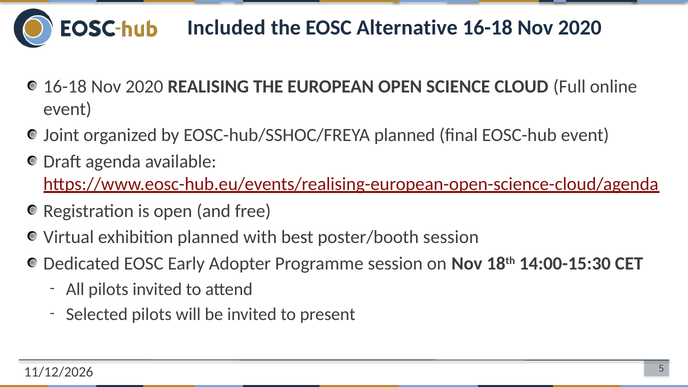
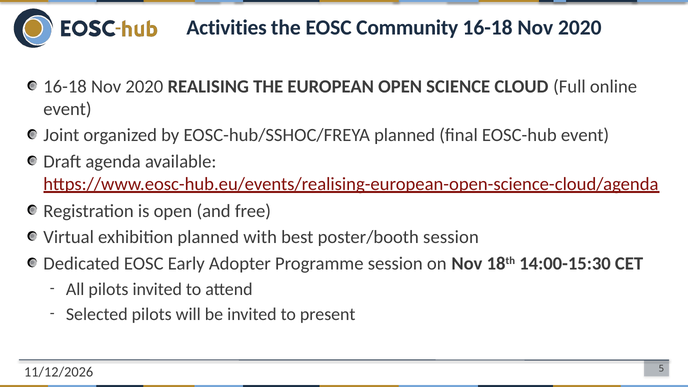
Included: Included -> Activities (227, 28)
Alternative: Alternative -> Community (407, 28)
